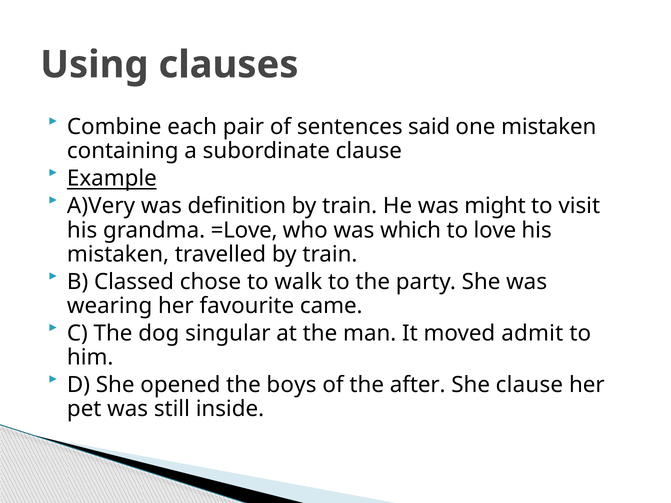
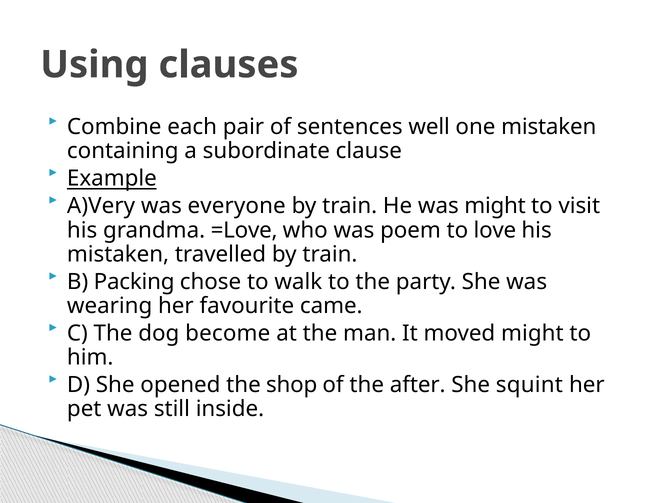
said: said -> well (429, 127)
definition: definition -> everyone (237, 206)
which: which -> poem (410, 230)
Classed: Classed -> Packing (134, 282)
singular: singular -> become (228, 333)
moved admit: admit -> might (532, 333)
boys: boys -> shop (292, 385)
She clause: clause -> squint (529, 385)
